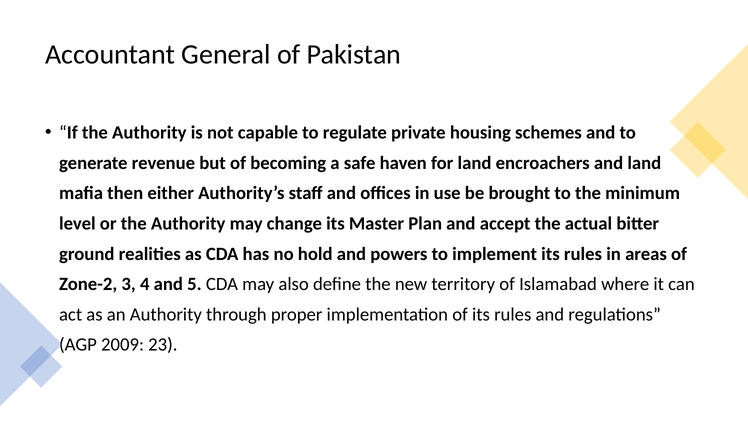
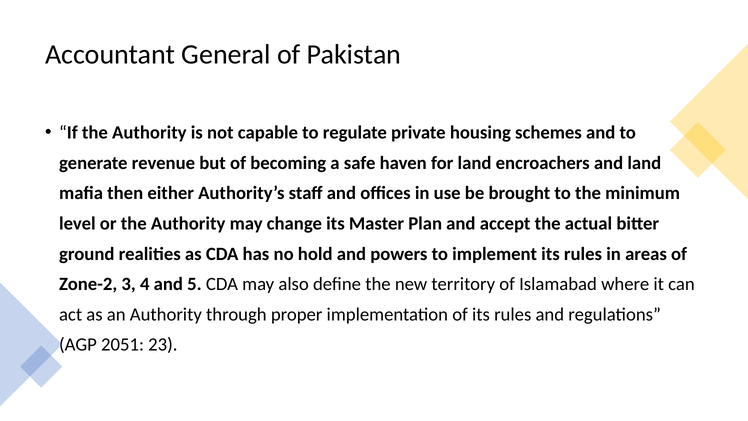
2009: 2009 -> 2051 (123, 345)
